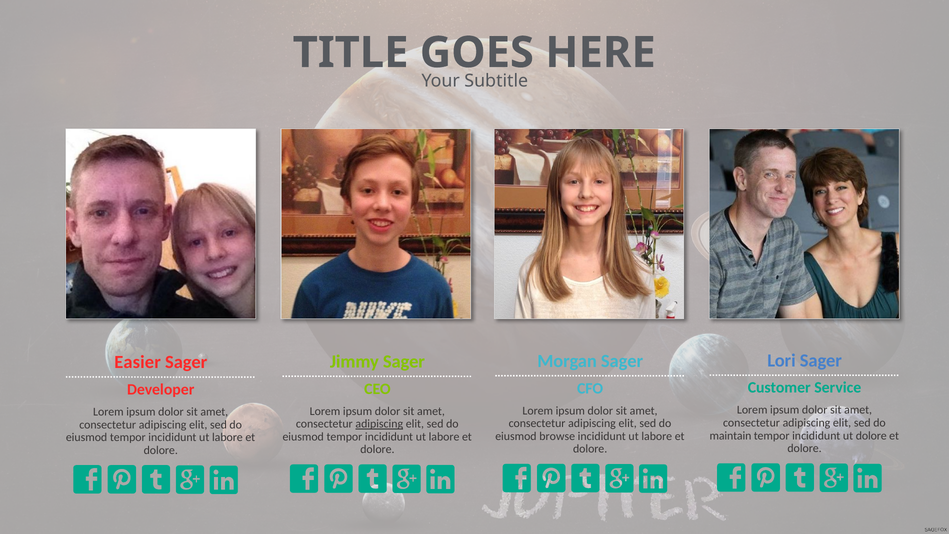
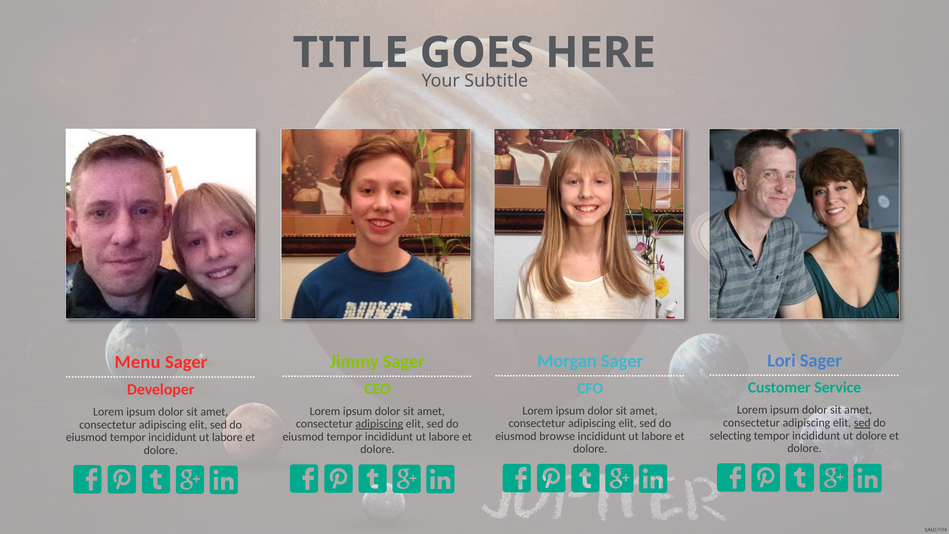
Easier: Easier -> Menu (138, 362)
sed underline: none -> present (862, 423)
maintain: maintain -> selecting (730, 436)
